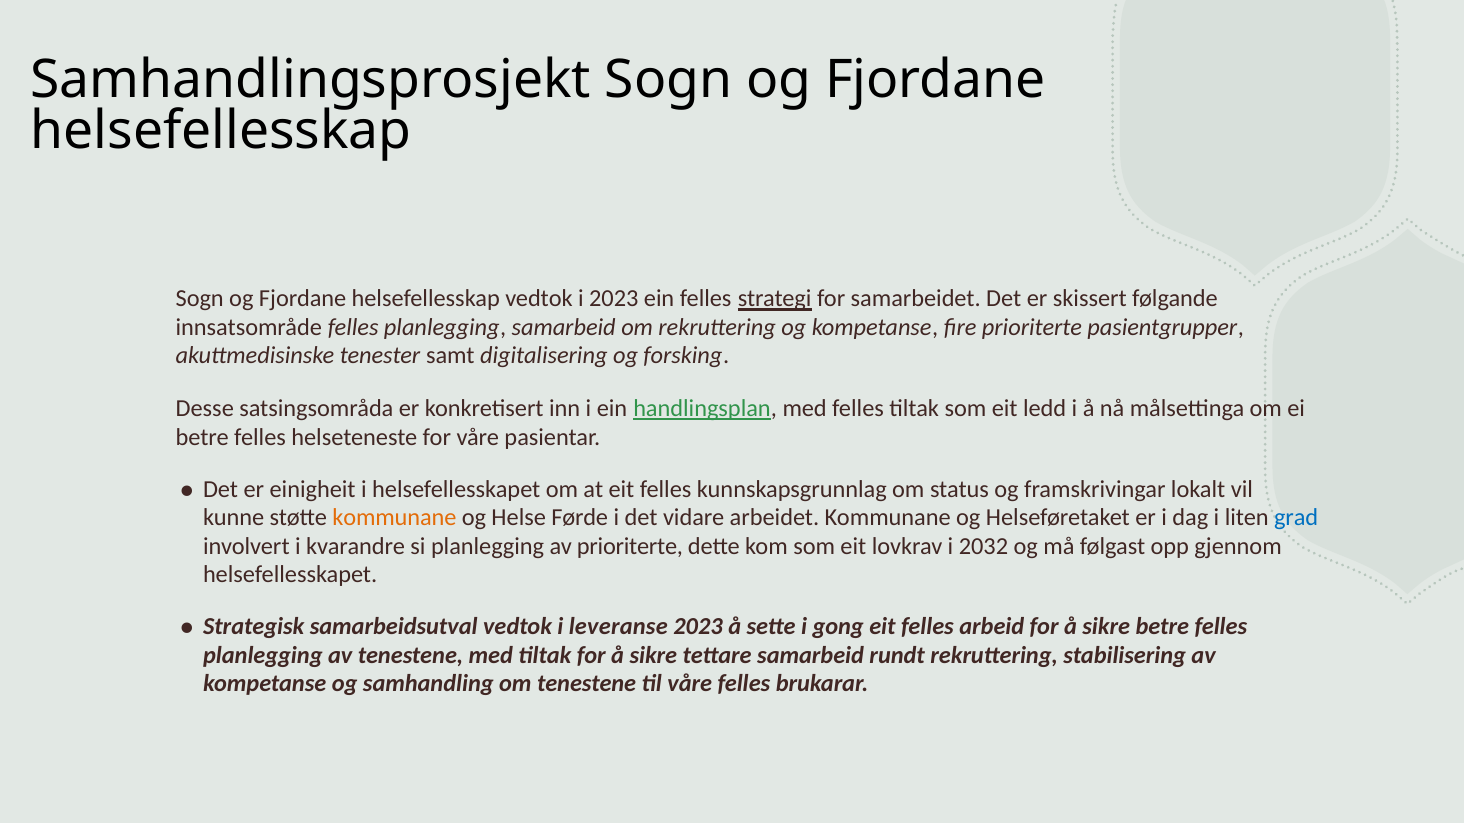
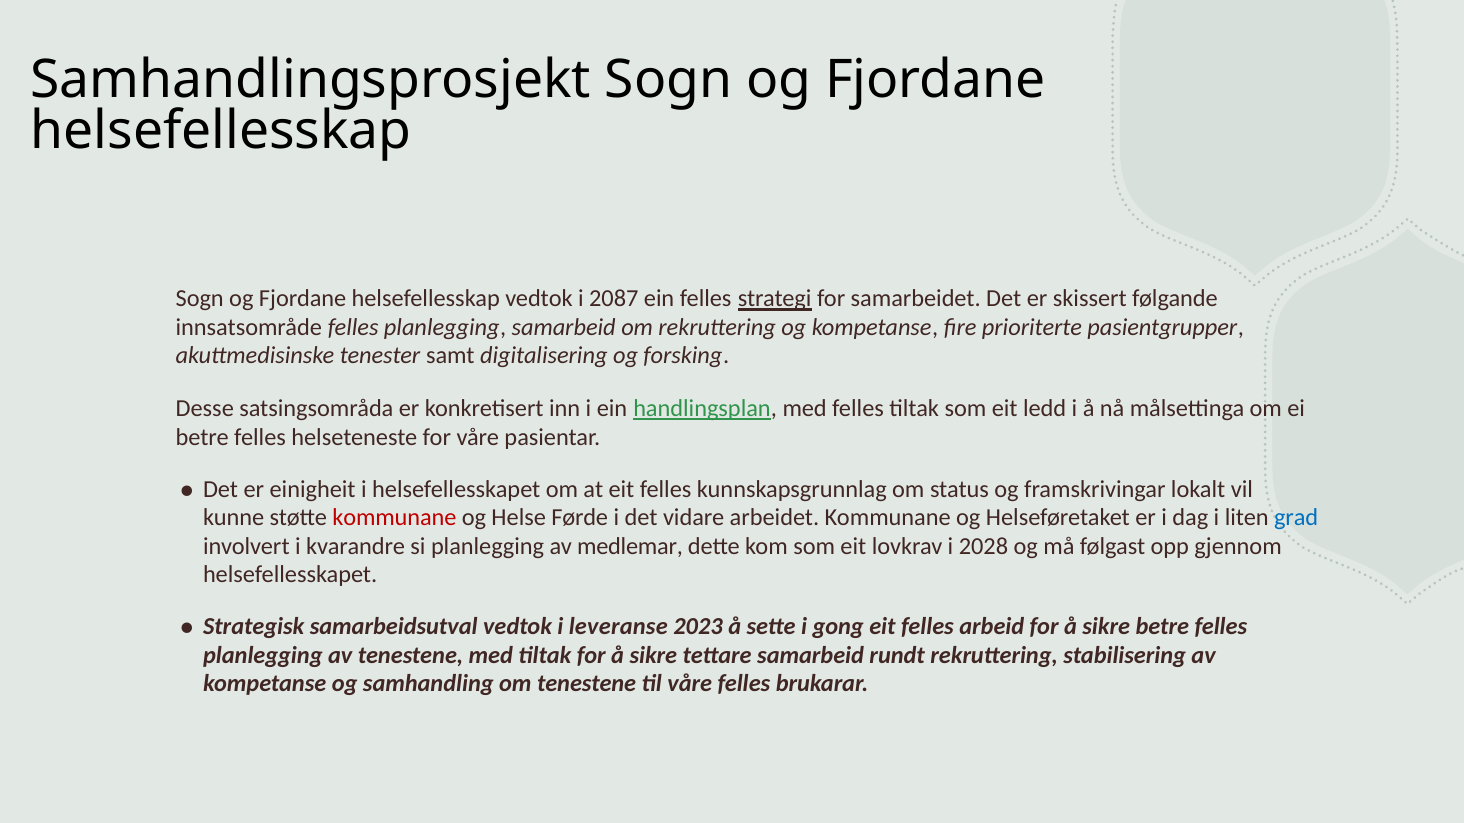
i 2023: 2023 -> 2087 (614, 299)
kommunane colour: orange -> red (394, 518)
av prioriterte: prioriterte -> medlemar (630, 546)
2032: 2032 -> 2028 (983, 546)
